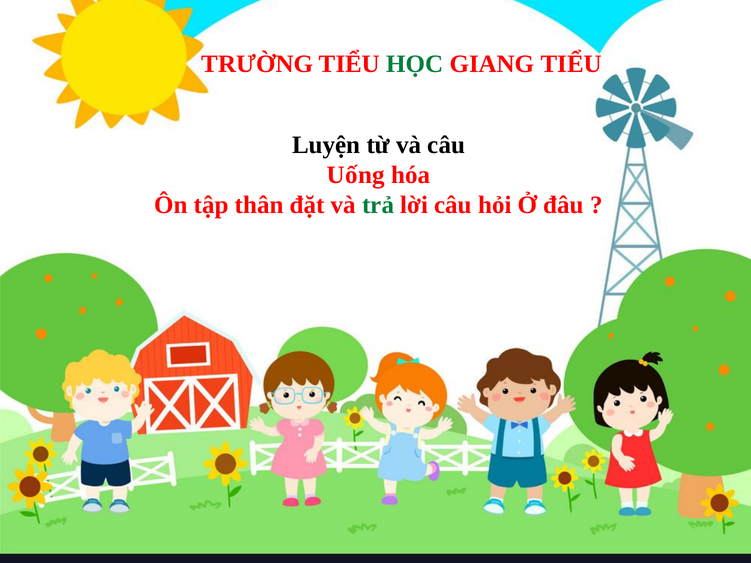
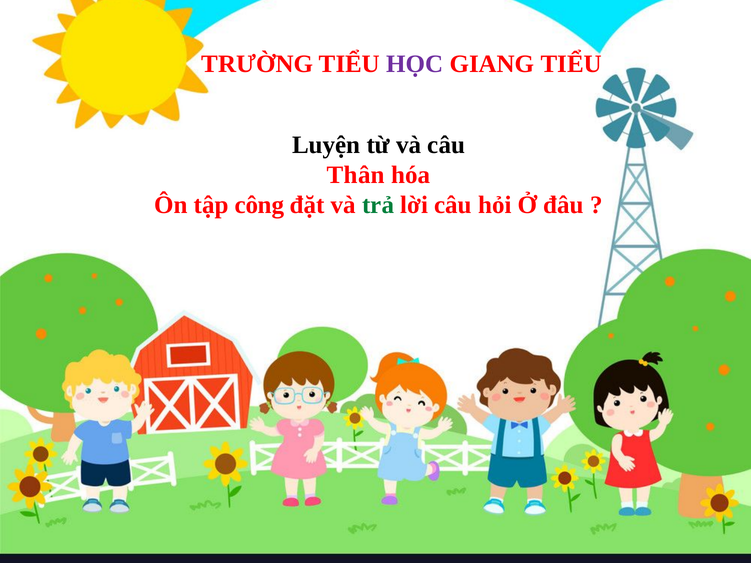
HỌC colour: green -> purple (415, 64)
Uống: Uống -> Thân (356, 175)
thân: thân -> công (259, 205)
